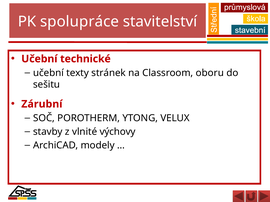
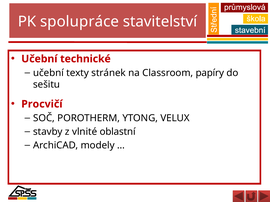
oboru: oboru -> papíry (210, 73)
Zárubní: Zárubní -> Procvičí (42, 104)
výchovy: výchovy -> oblastní (118, 132)
